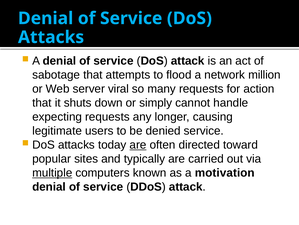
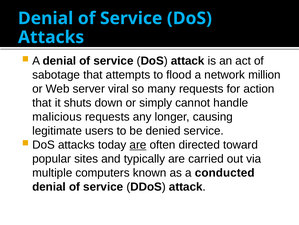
expecting: expecting -> malicious (57, 116)
multiple underline: present -> none (52, 172)
motivation: motivation -> conducted (225, 172)
